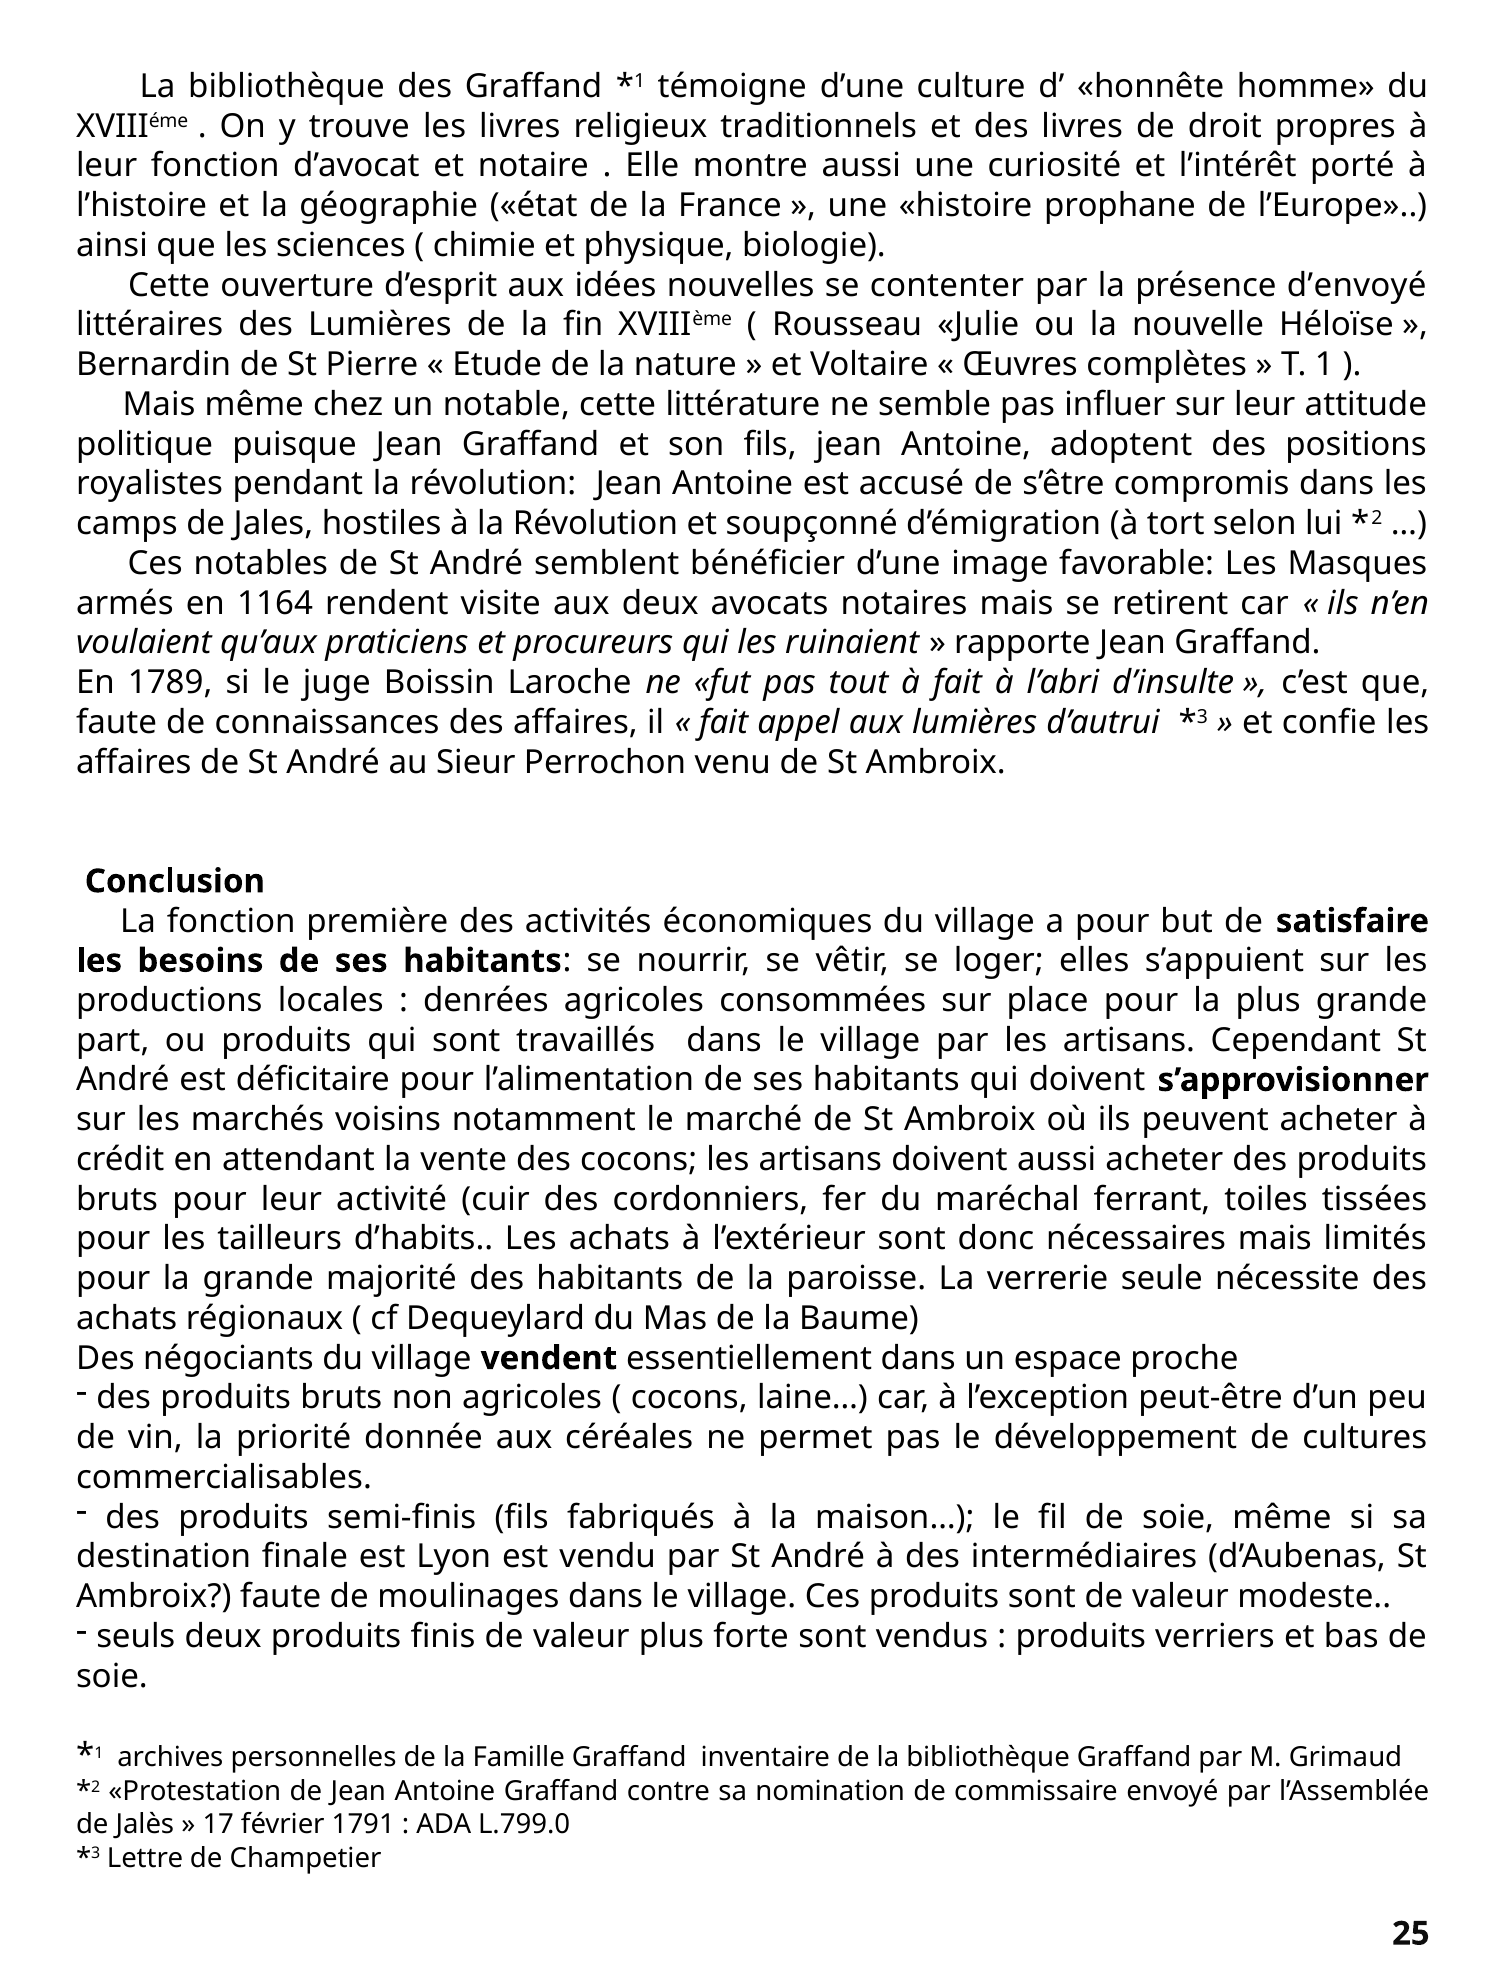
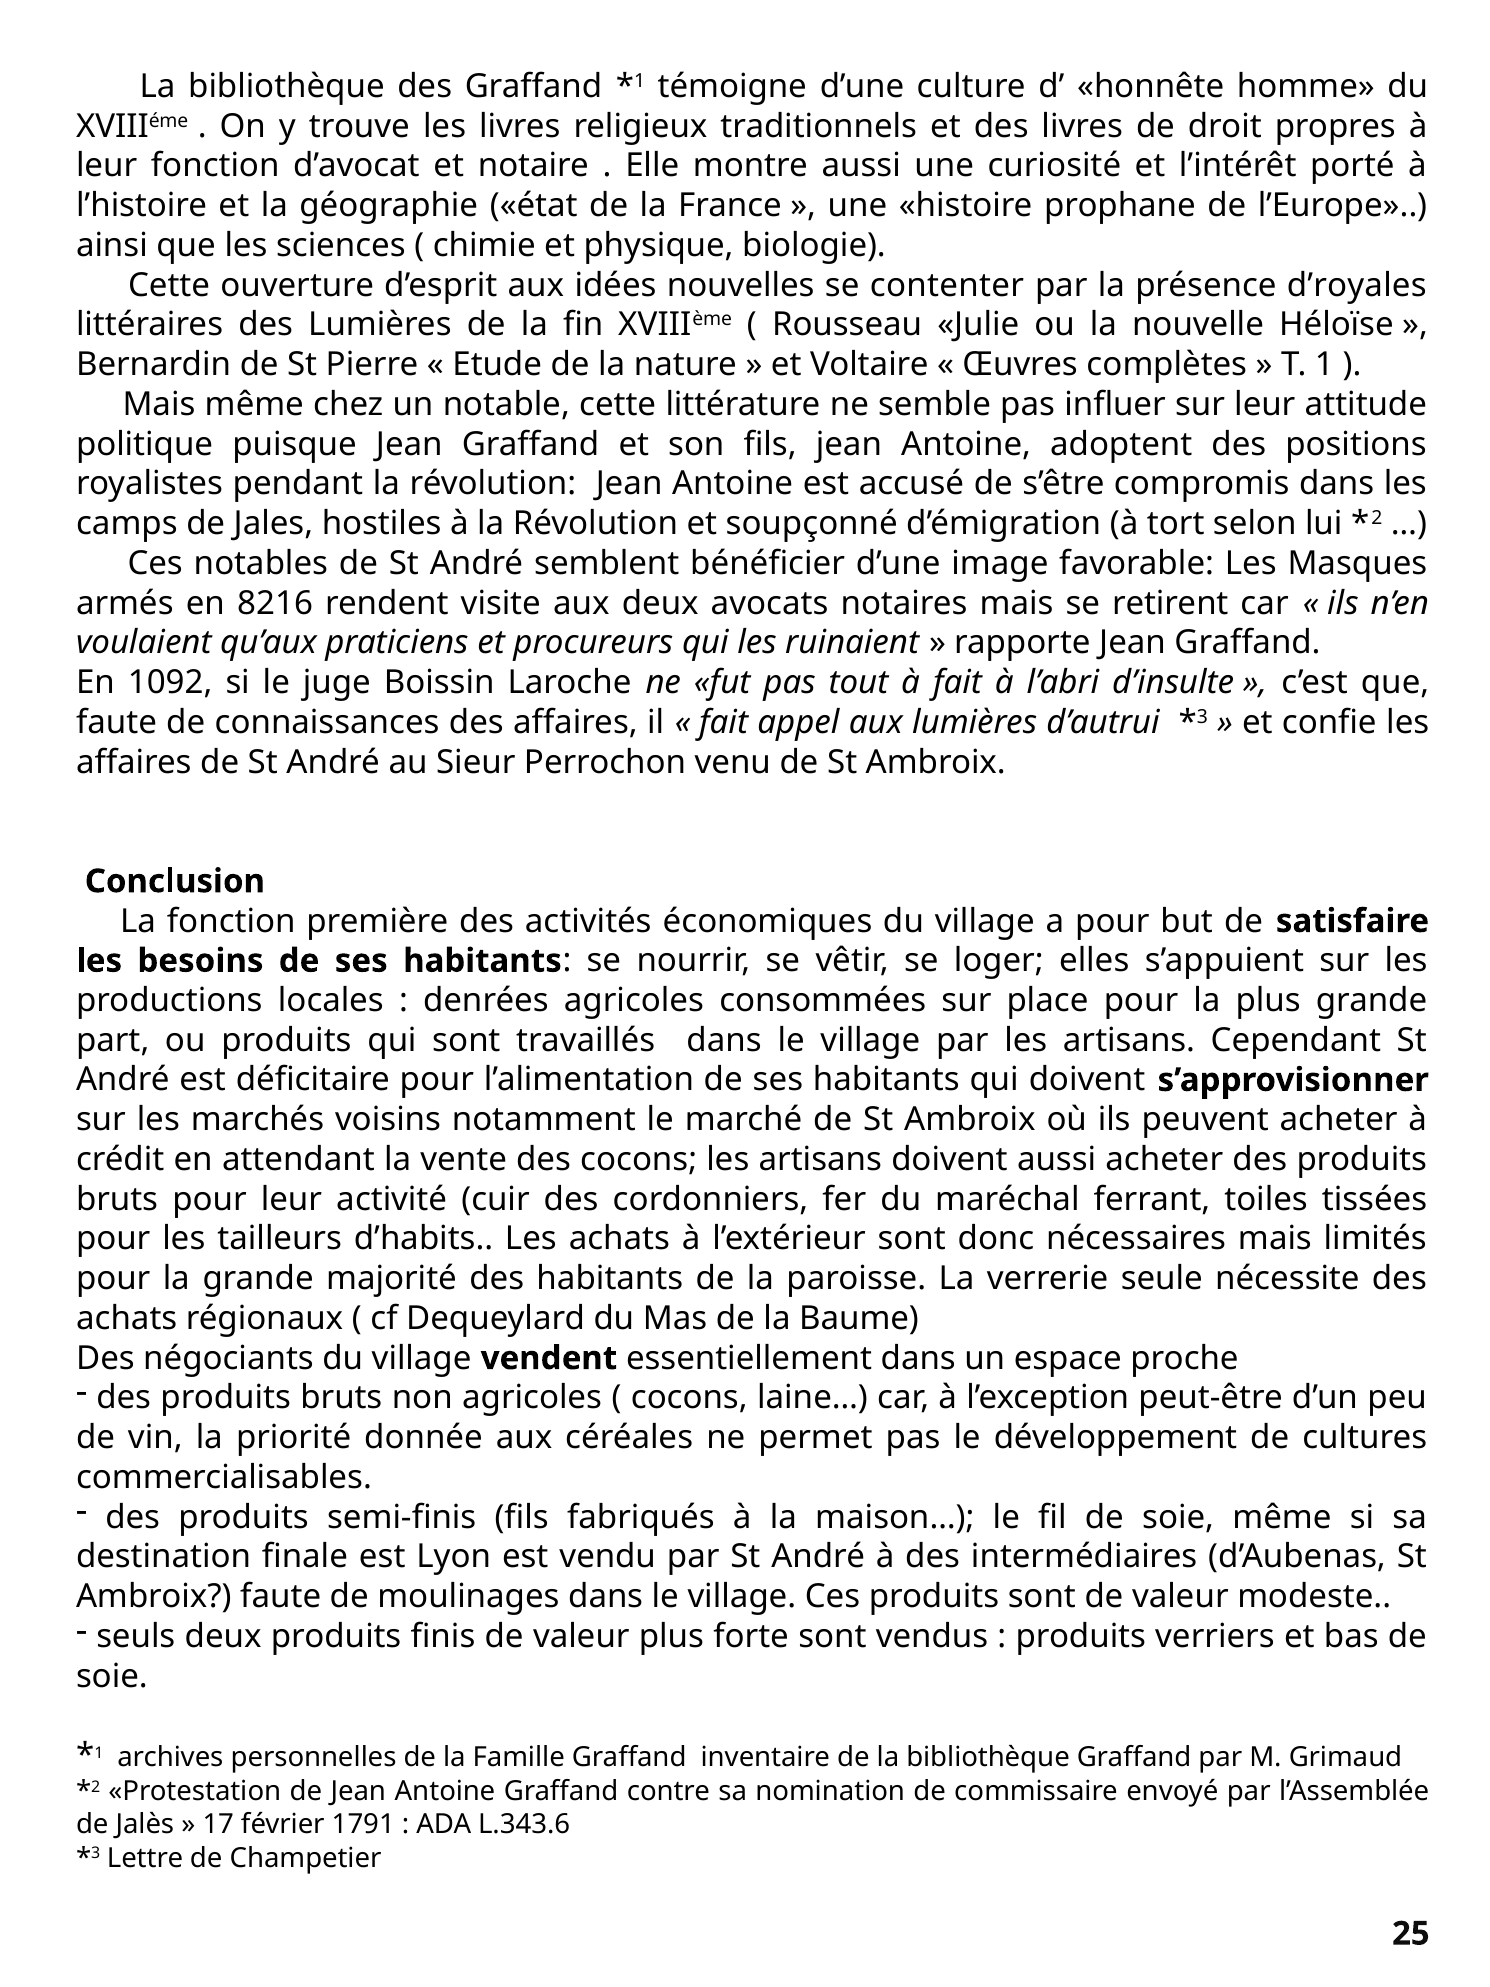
d’envoyé: d’envoyé -> d’royales (1357, 285)
1164: 1164 -> 8216 (275, 603)
1789: 1789 -> 1092 (170, 683)
L.799.0: L.799.0 -> L.343.6 (524, 1825)
